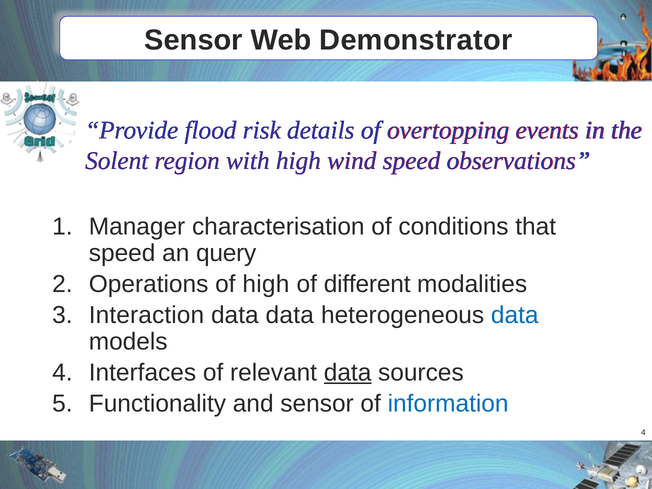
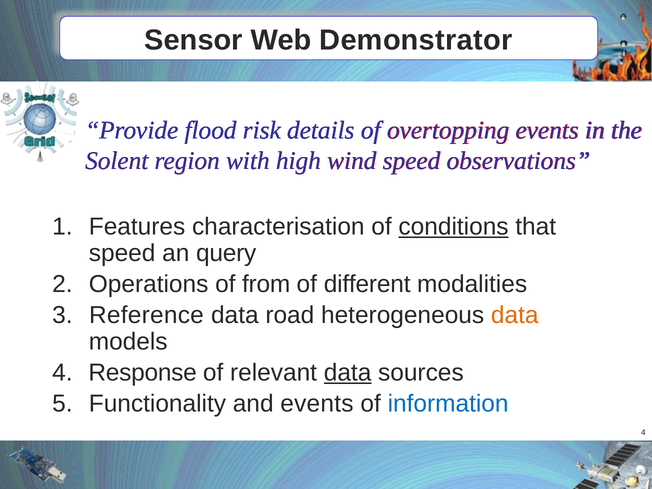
Manager: Manager -> Features (137, 227)
conditions underline: none -> present (454, 227)
of high: high -> from (266, 284)
Interaction: Interaction -> Reference (146, 315)
data data: data -> road (290, 315)
data colour: blue -> orange (515, 315)
Interfaces: Interfaces -> Response (143, 373)
and sensor: sensor -> events (317, 404)
